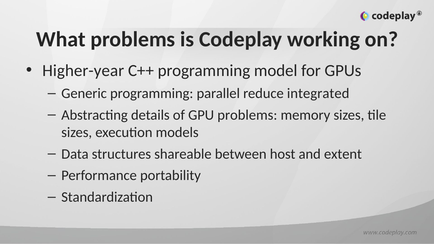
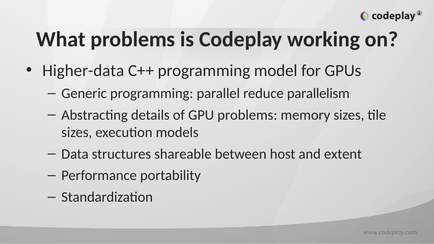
Higher-year: Higher-year -> Higher-data (83, 71)
integrated: integrated -> parallelism (318, 93)
